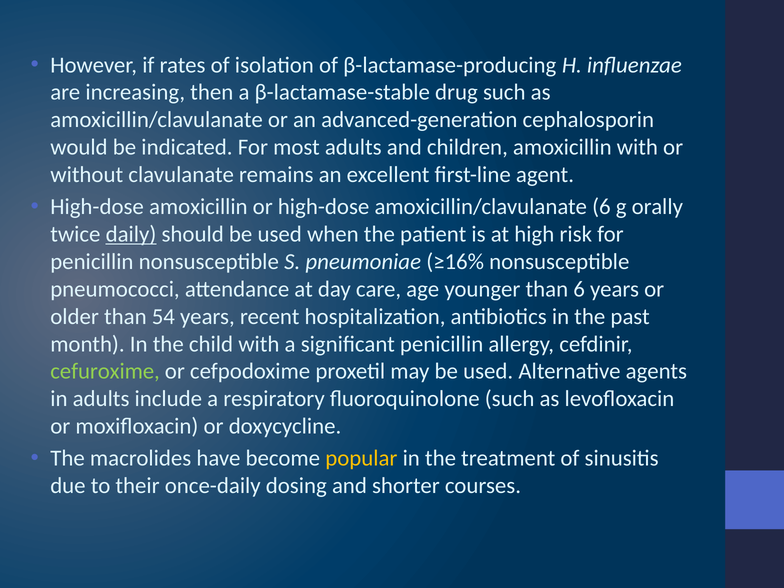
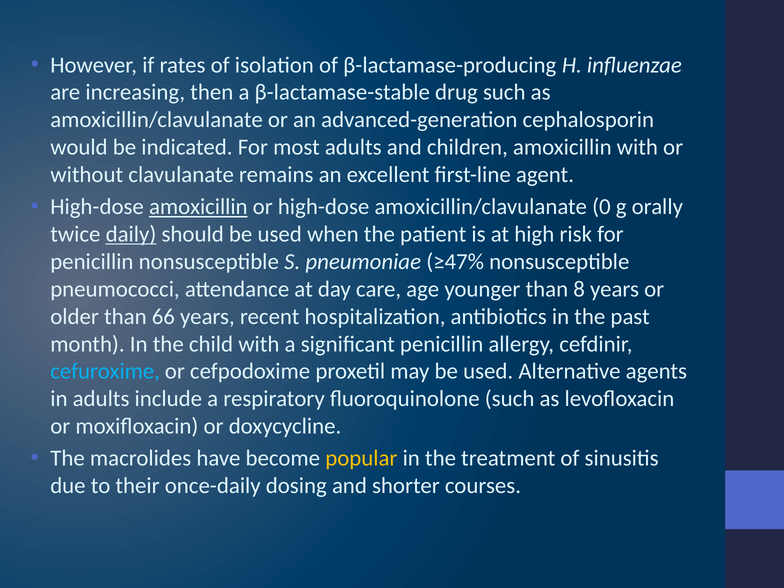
amoxicillin underline: none -> present (198, 207)
amoxicillin/clavulanate 6: 6 -> 0 (601, 207)
≥16%: ≥16% -> ≥47% (455, 262)
than 6: 6 -> 8 (579, 289)
54: 54 -> 66 (163, 317)
cefuroxime colour: light green -> light blue (105, 371)
